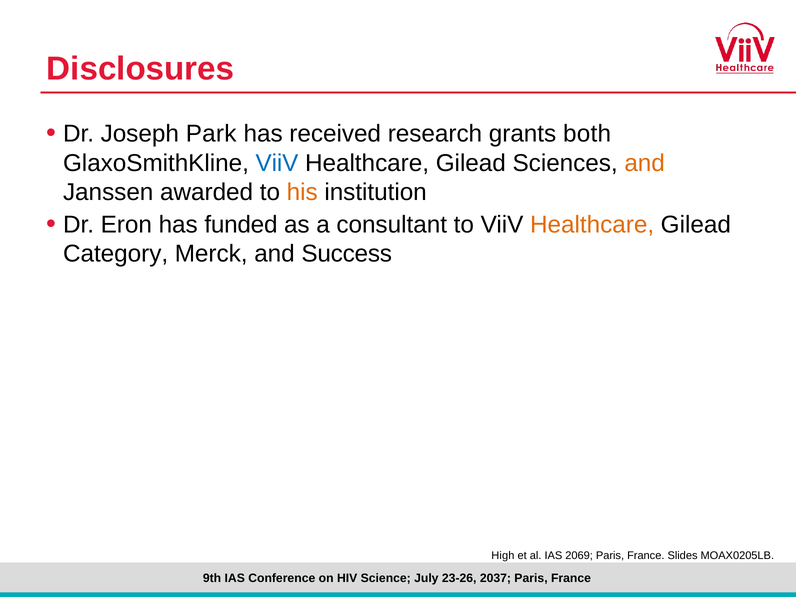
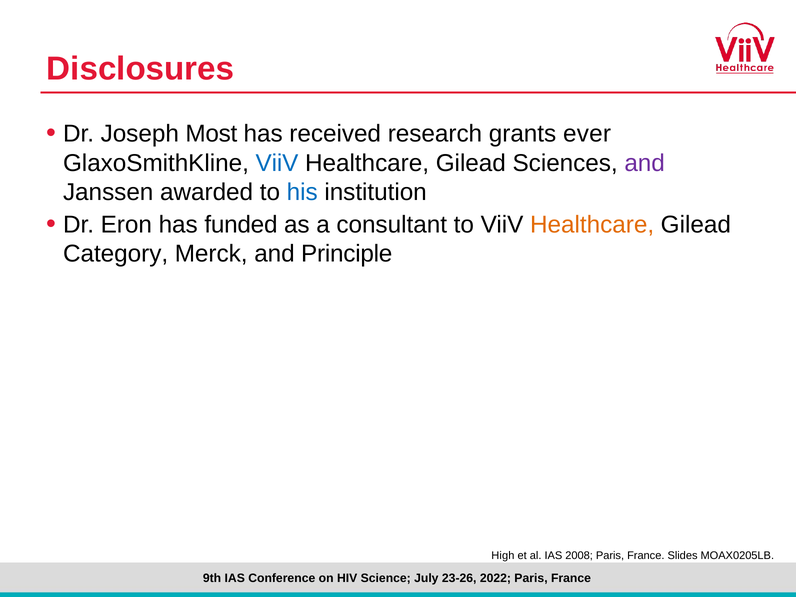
Park: Park -> Most (211, 134)
both: both -> ever (587, 134)
and colour: orange -> purple (645, 163)
his colour: orange -> blue (302, 192)
Success: Success -> Principle (347, 254)
2069: 2069 -> 2008 (579, 555)
2037: 2037 -> 2022 (495, 578)
